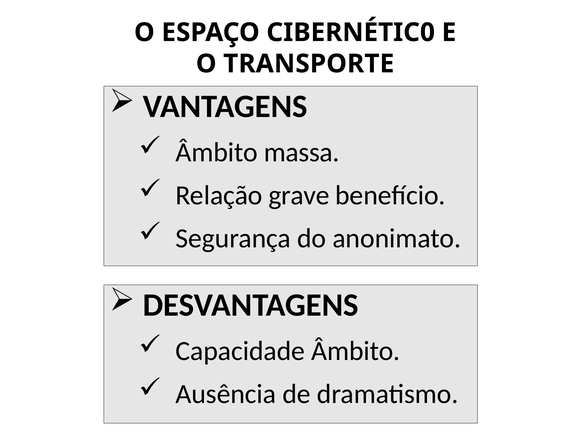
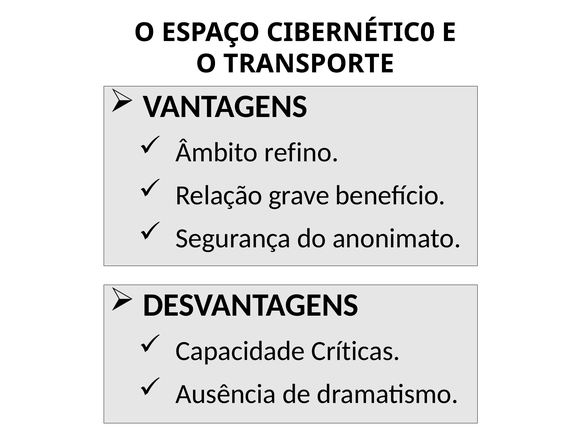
massa: massa -> refino (301, 152)
Capacidade Âmbito: Âmbito -> Críticas (356, 351)
